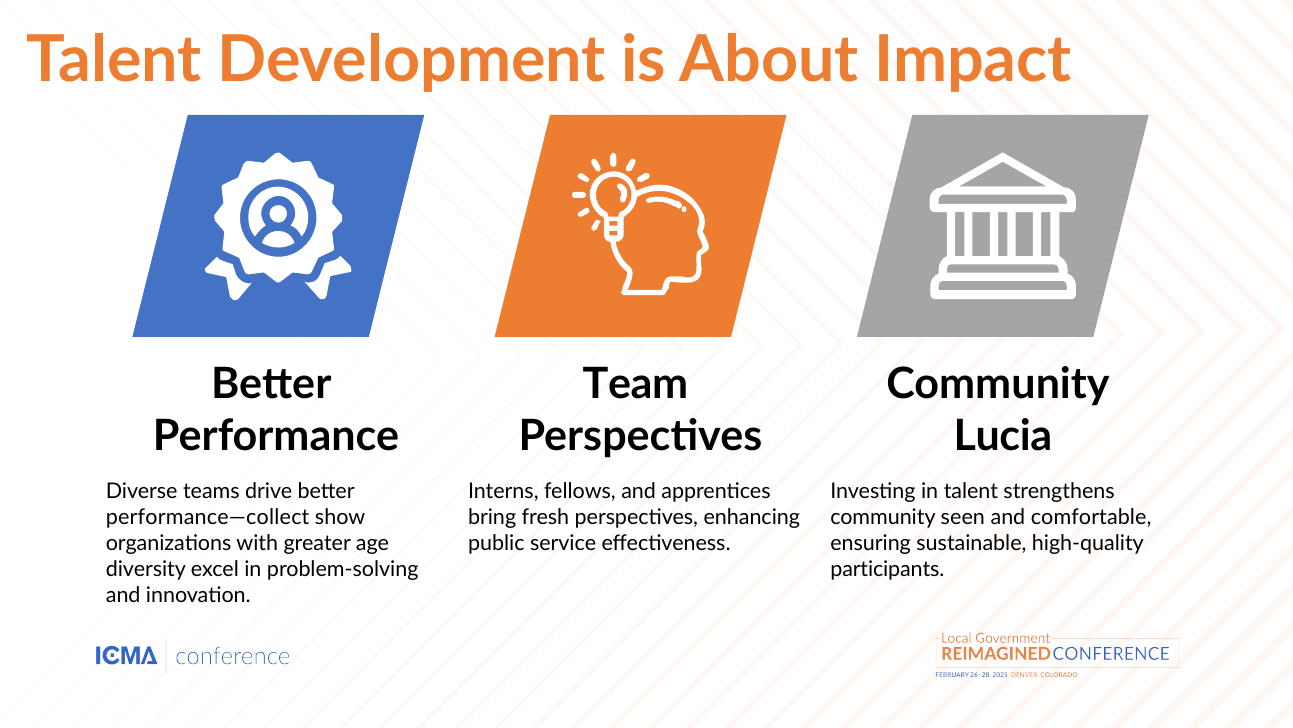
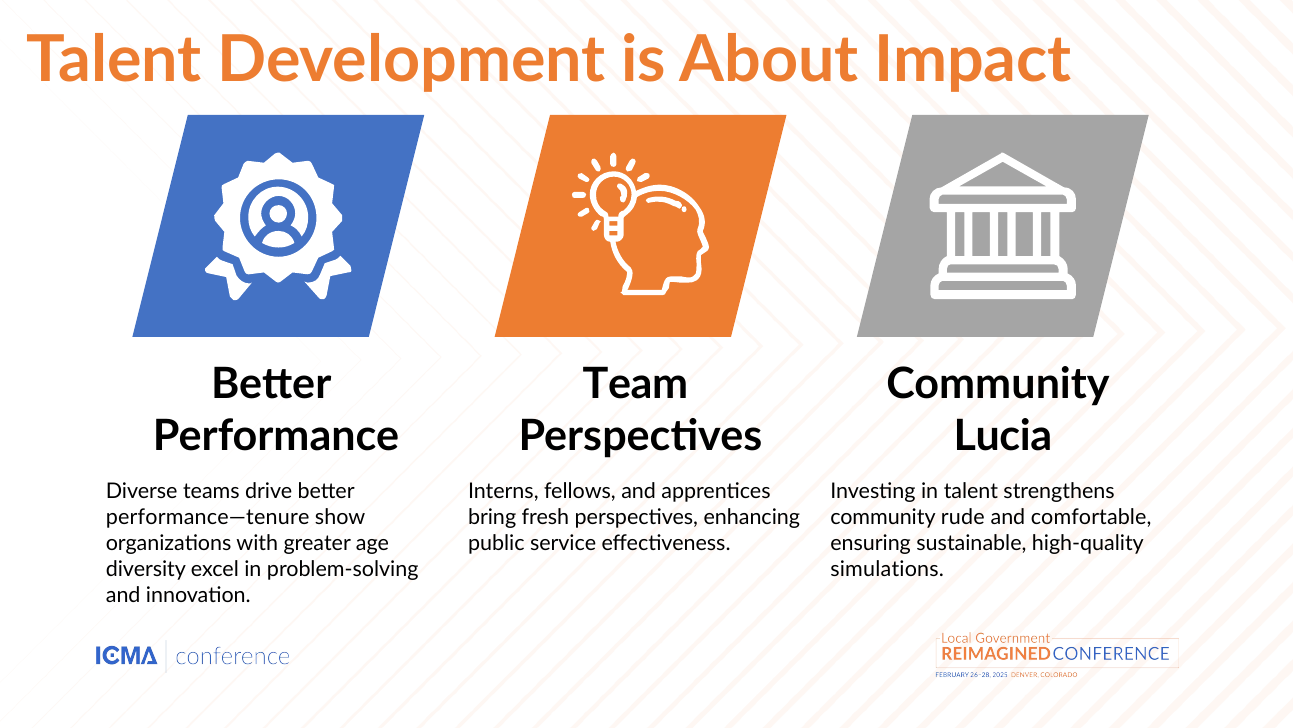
performance—collect: performance—collect -> performance—tenure (208, 517)
seen: seen -> rude (963, 517)
participants: participants -> simulations (887, 569)
